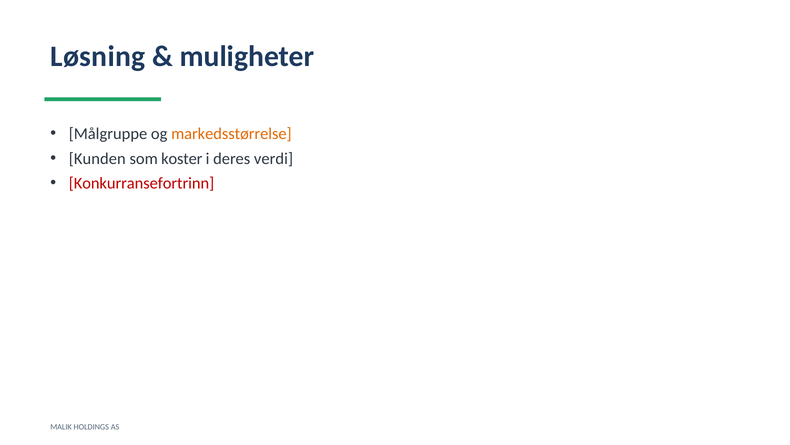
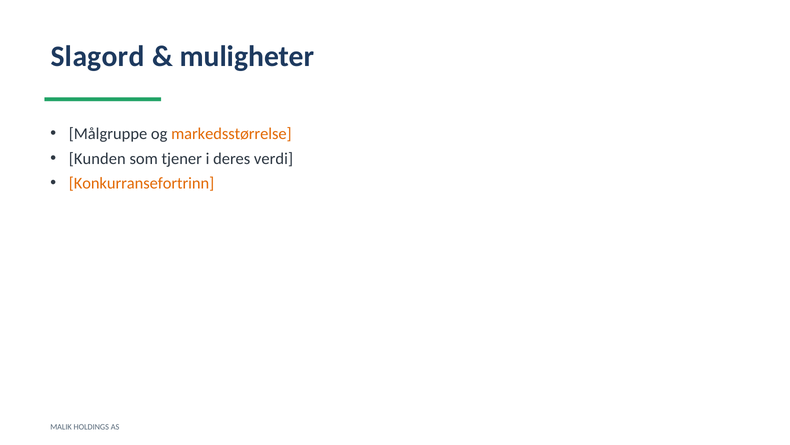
Løsning: Løsning -> Slagord (98, 56)
koster: koster -> tjener (182, 159)
Konkurransefortrinn colour: red -> orange (141, 183)
